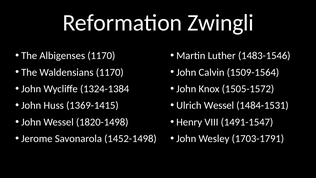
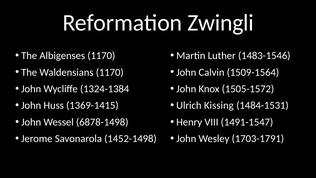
Ulrich Wessel: Wessel -> Kissing (219, 105)
1820-1498: 1820-1498 -> 6878-1498 (102, 122)
